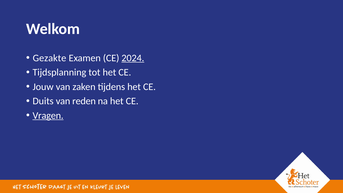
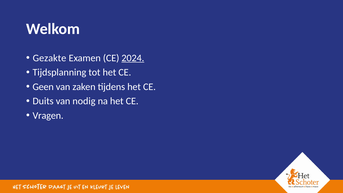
Jouw: Jouw -> Geen (43, 87)
reden: reden -> nodig (84, 101)
Vragen underline: present -> none (48, 115)
